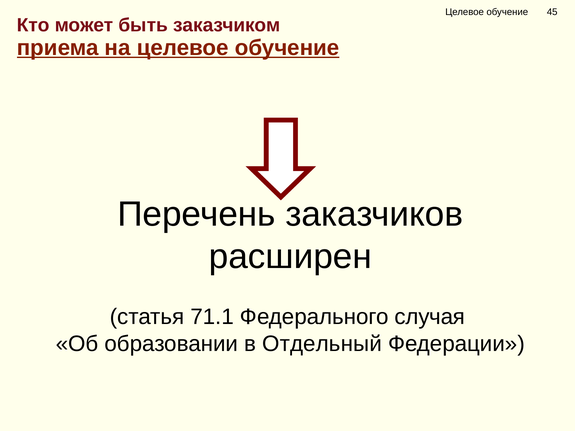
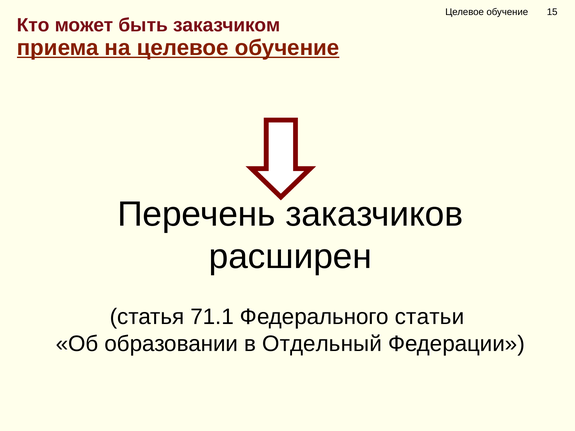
45: 45 -> 15 (552, 12)
случая: случая -> статьи (430, 317)
